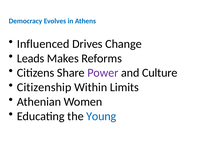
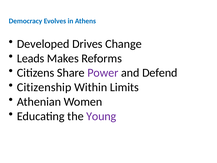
Influenced: Influenced -> Developed (43, 44)
Culture: Culture -> Defend (160, 73)
Young colour: blue -> purple (101, 116)
